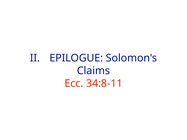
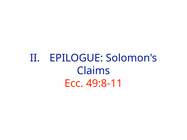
34:8‑11: 34:8‑11 -> 49:8‑11 (104, 84)
